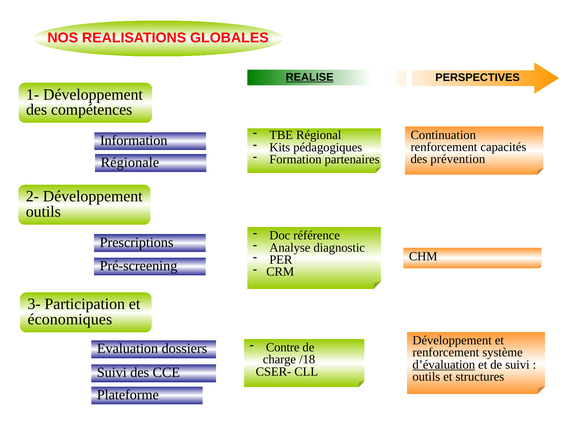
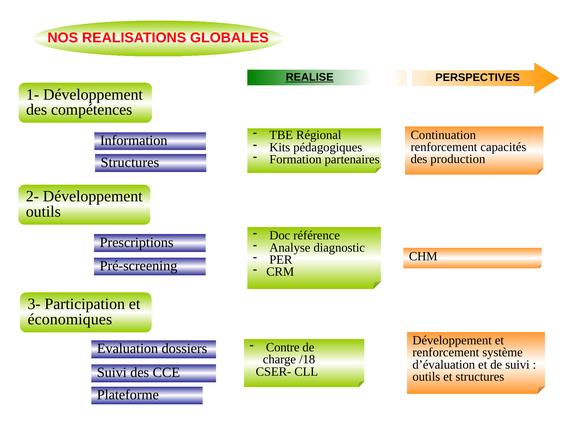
prévention: prévention -> production (458, 159)
Régionale: Régionale -> Structures (130, 162)
d’évaluation underline: present -> none (444, 364)
